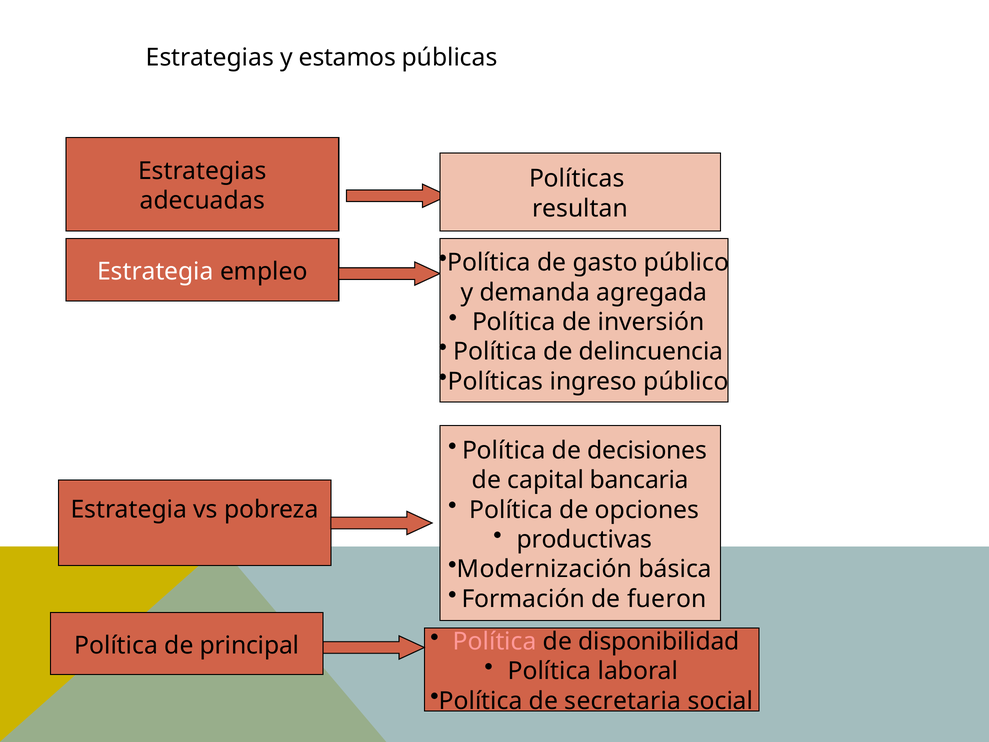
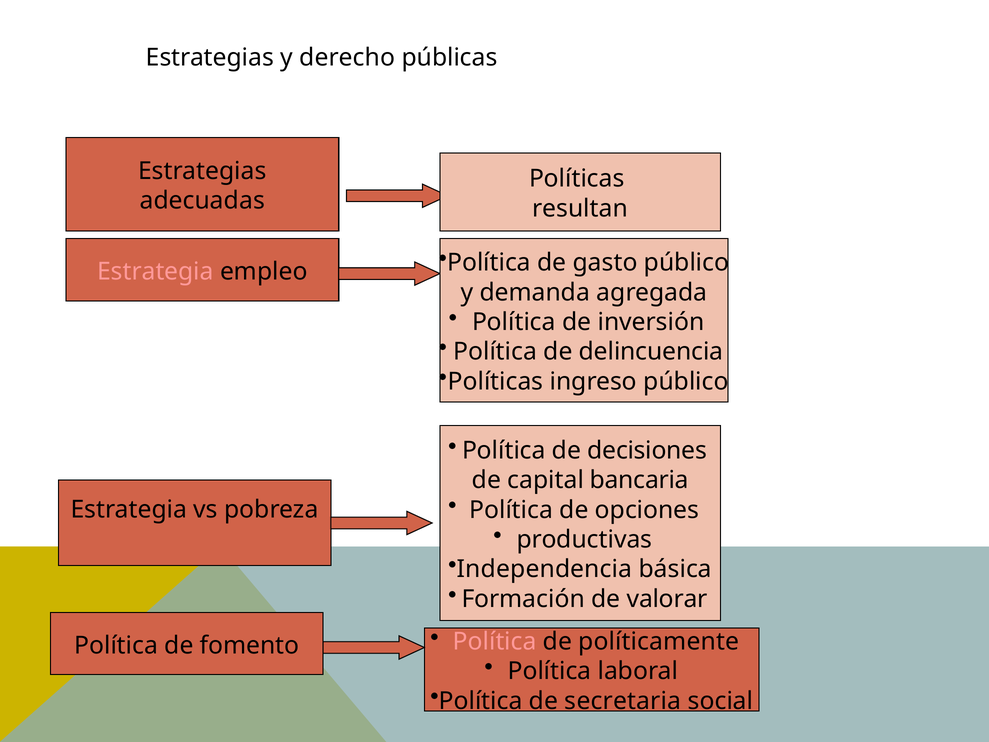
estamos: estamos -> derecho (347, 57)
Estrategia colour: white -> pink (155, 271)
Modernización: Modernización -> Independencia (545, 569)
fueron: fueron -> valorar (667, 599)
principal: principal -> fomento (250, 645)
disponibilidad: disponibilidad -> políticamente (659, 641)
